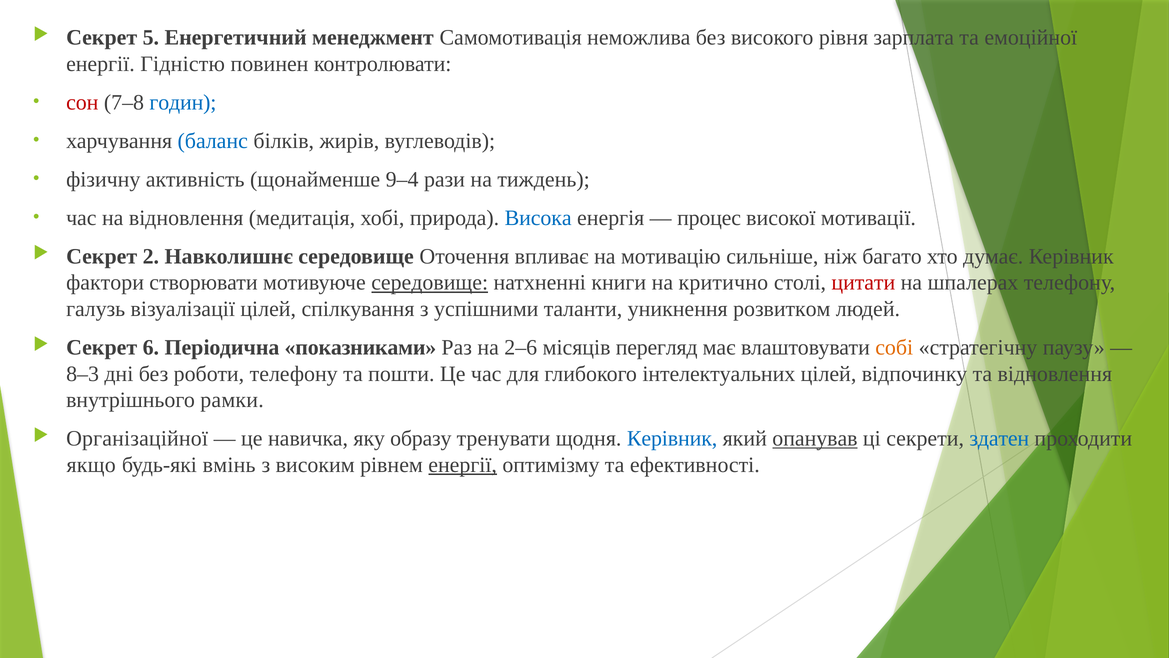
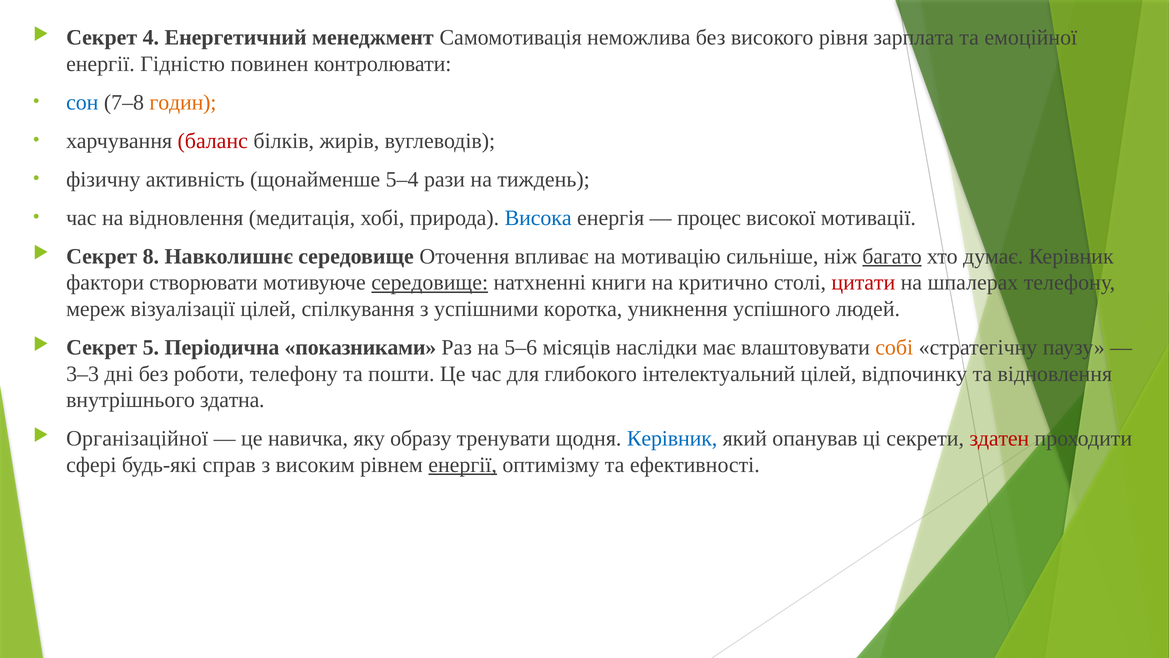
5: 5 -> 4 (151, 37)
сон colour: red -> blue (82, 102)
годин colour: blue -> orange (183, 102)
баланс colour: blue -> red (213, 141)
9–4: 9–4 -> 5–4 (402, 179)
2: 2 -> 8 (151, 256)
багато underline: none -> present (892, 256)
галузь: галузь -> мереж (96, 309)
таланти: таланти -> коротка (583, 309)
розвитком: розвитком -> успішного (782, 309)
6: 6 -> 5 (151, 347)
2–6: 2–6 -> 5–6 (521, 347)
перегляд: перегляд -> наслідки (657, 347)
8–3: 8–3 -> 3–3 (83, 374)
інтелектуальних: інтелектуальних -> інтелектуальний (719, 374)
рамки: рамки -> здатна (232, 400)
опанував underline: present -> none (815, 438)
здатен colour: blue -> red (999, 438)
якщо: якщо -> сфері (91, 465)
вмінь: вмінь -> справ (229, 465)
